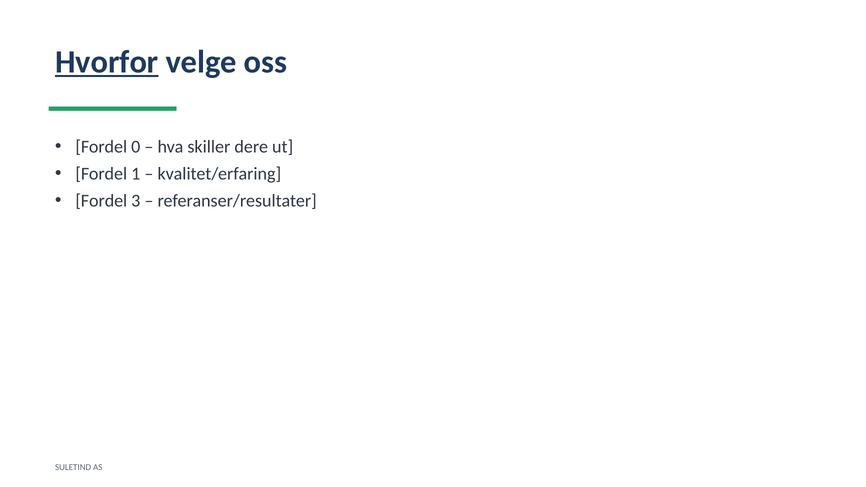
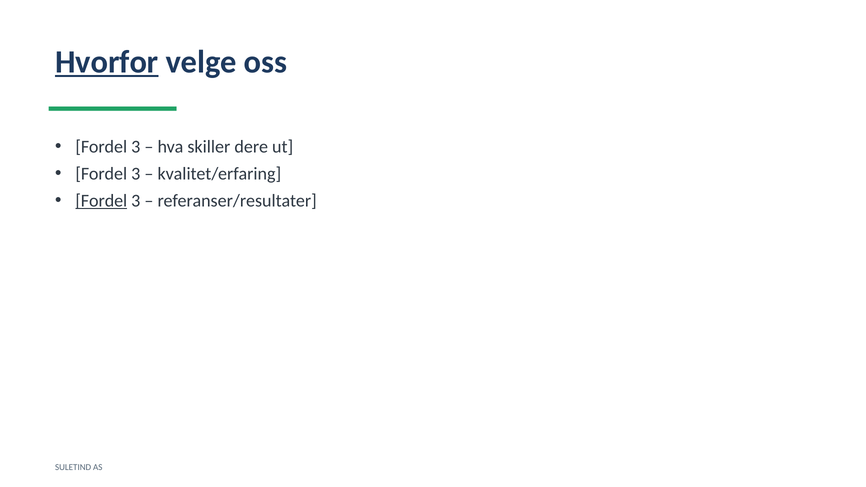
0: 0 -> 3 (136, 147)
1: 1 -> 3 (136, 174)
Fordel underline: none -> present (101, 201)
